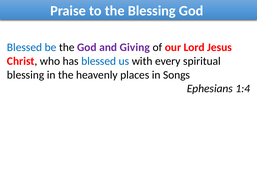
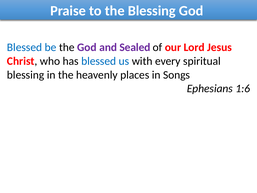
Giving: Giving -> Sealed (135, 47)
1:4: 1:4 -> 1:6 (243, 88)
